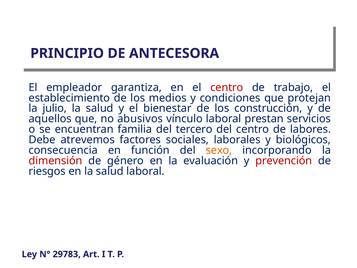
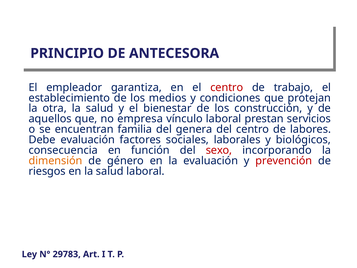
julio: julio -> otra (55, 108)
abusivos: abusivos -> empresa (140, 119)
tercero: tercero -> genera (194, 129)
Debe atrevemos: atrevemos -> evaluación (88, 140)
sexo colour: orange -> red (219, 150)
dimensión colour: red -> orange (56, 161)
